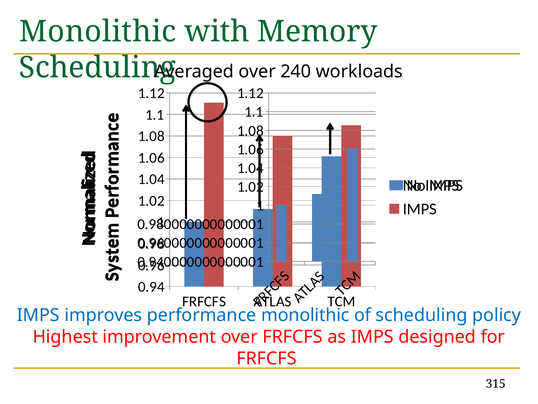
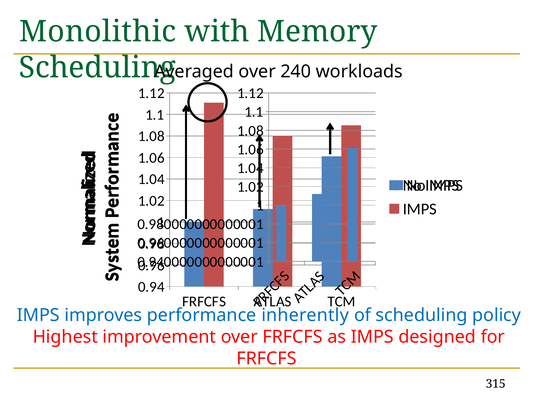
performance monolithic: monolithic -> inherently (305, 315)
